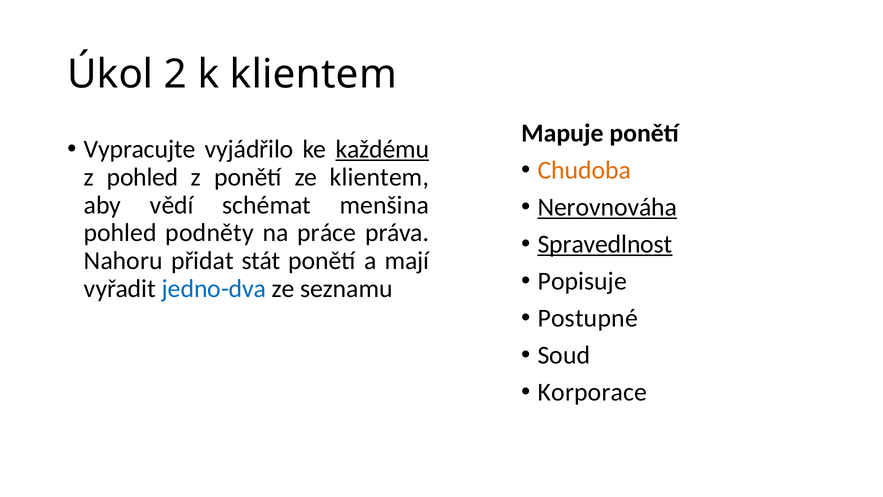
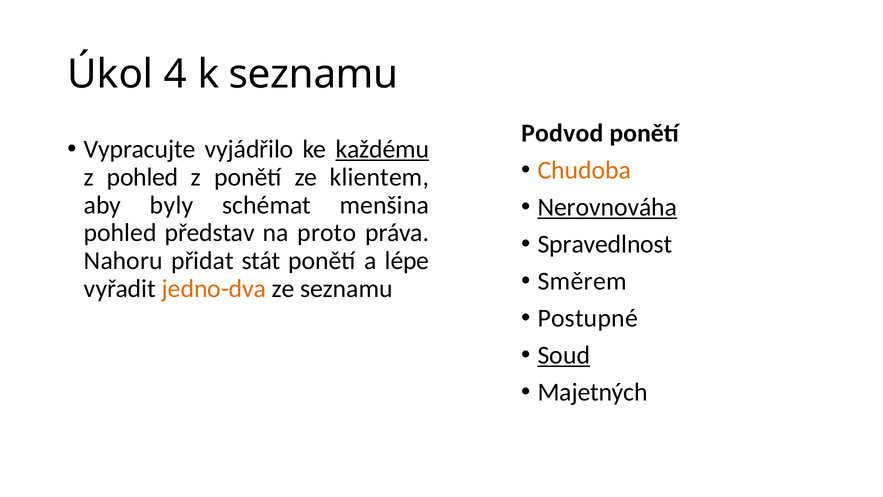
2: 2 -> 4 (175, 74)
k klientem: klientem -> seznamu (314, 74)
Mapuje: Mapuje -> Podvod (562, 133)
vědí: vědí -> byly (172, 205)
podněty: podněty -> představ (210, 233)
práce: práce -> proto (327, 233)
Spravedlnost underline: present -> none (605, 244)
mají: mají -> lépe (407, 261)
Popisuje: Popisuje -> Směrem (582, 281)
jedno-dva colour: blue -> orange (214, 288)
Soud underline: none -> present (564, 355)
Korporace: Korporace -> Majetných (593, 392)
